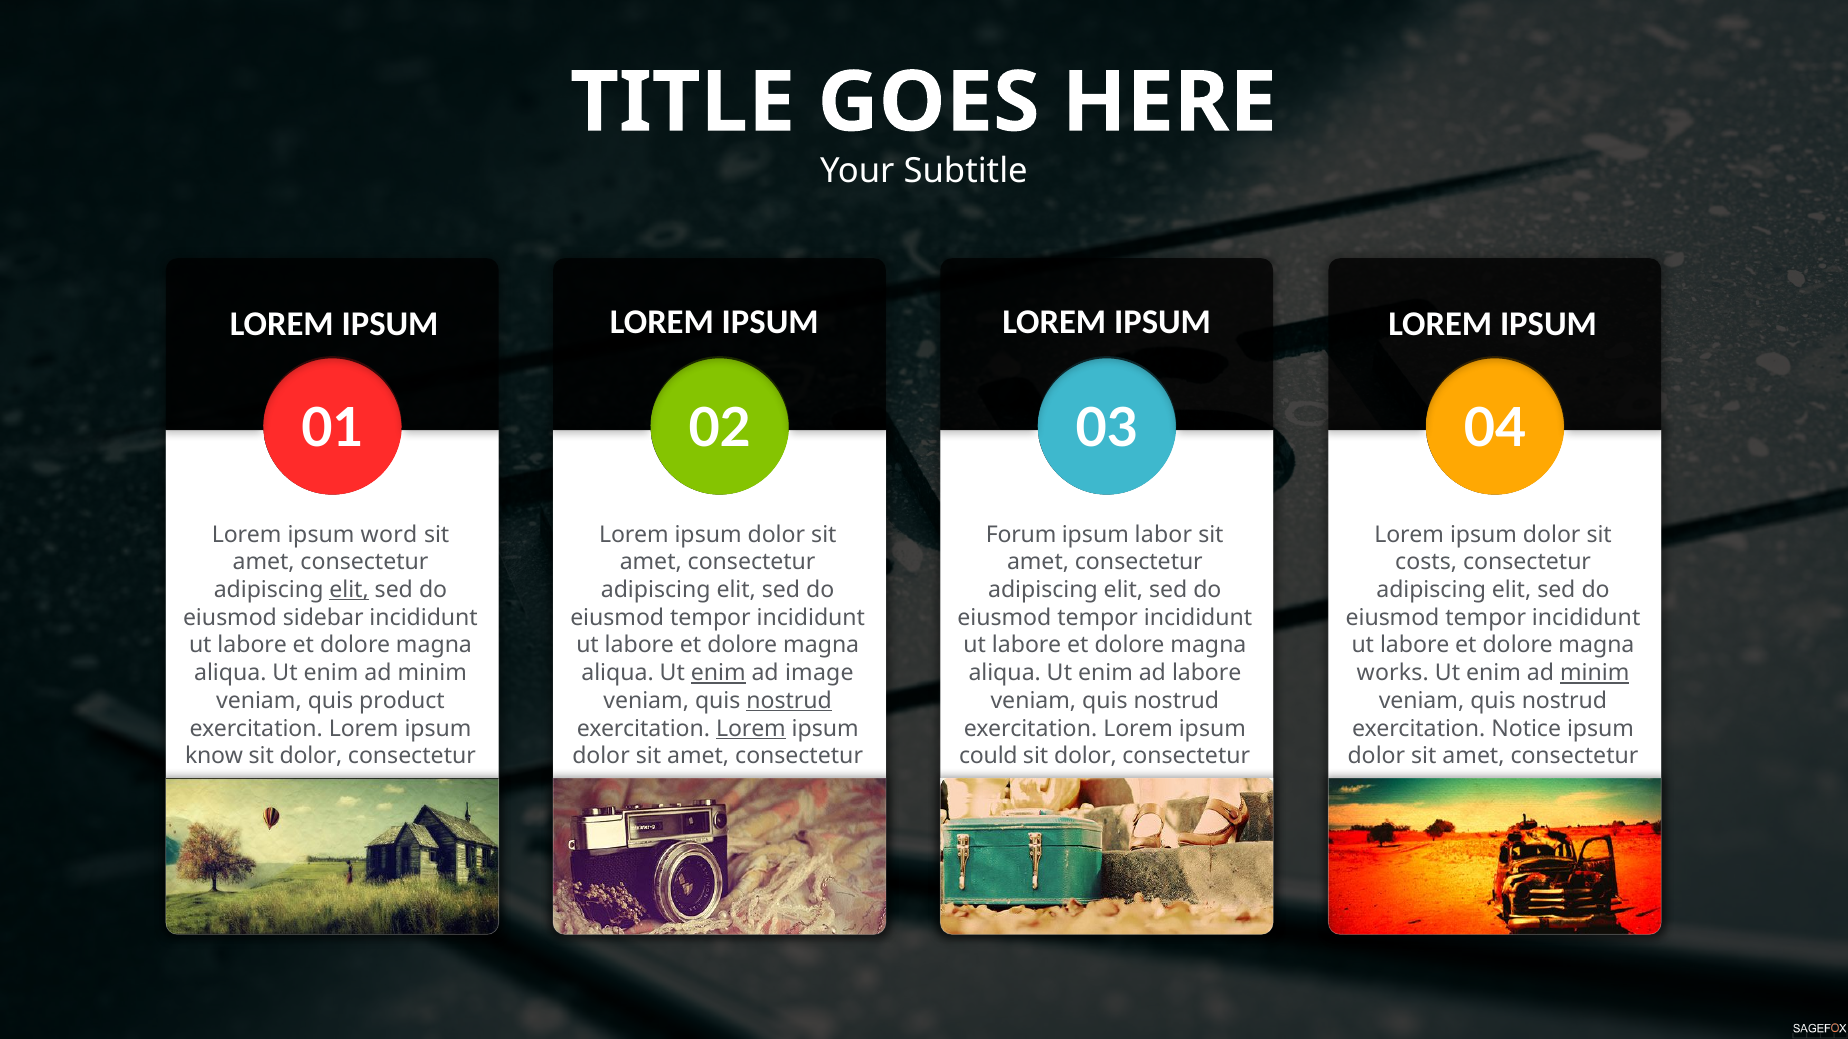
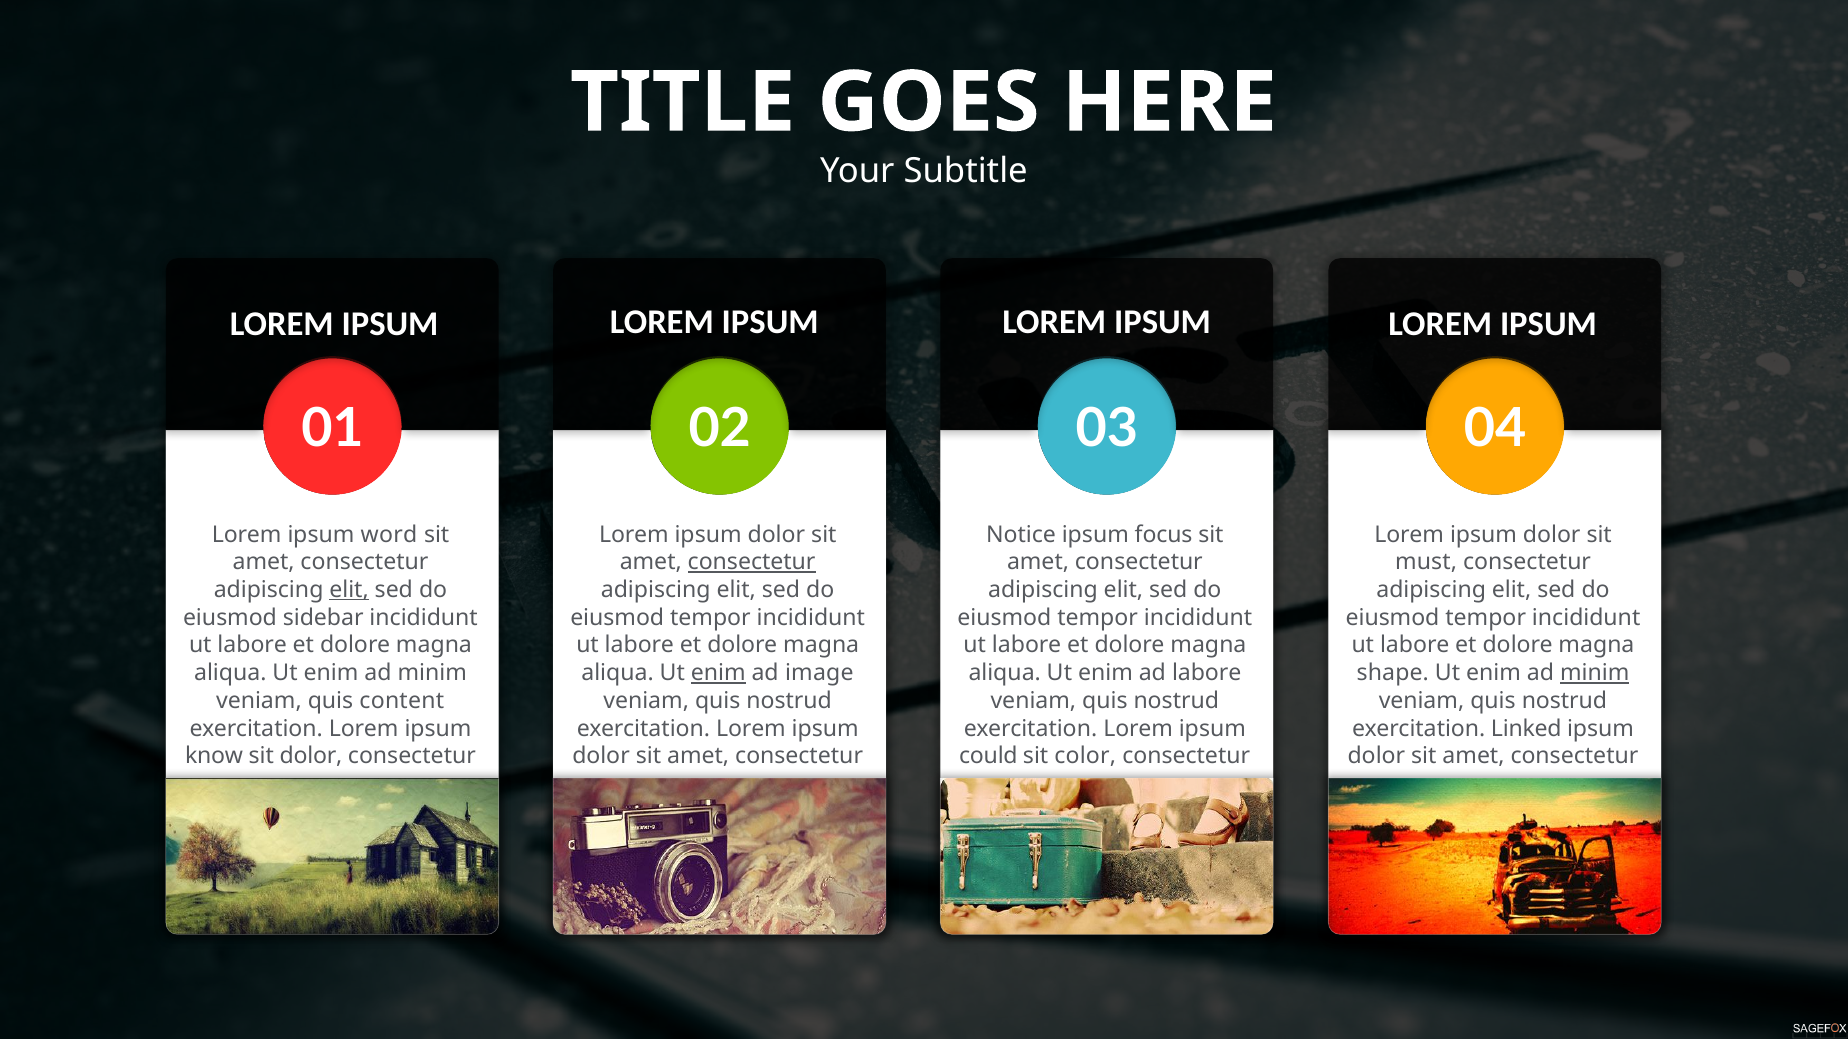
Forum: Forum -> Notice (1021, 535)
labor: labor -> focus (1164, 535)
consectetur underline: none -> present (752, 562)
costs: costs -> must (1426, 562)
works: works -> shape (1393, 673)
product: product -> content (402, 701)
nostrud underline: present -> none (789, 701)
Lorem underline: present -> none (751, 729)
Notice: Notice -> Linked (1526, 729)
dolor: dolor -> color (1085, 756)
